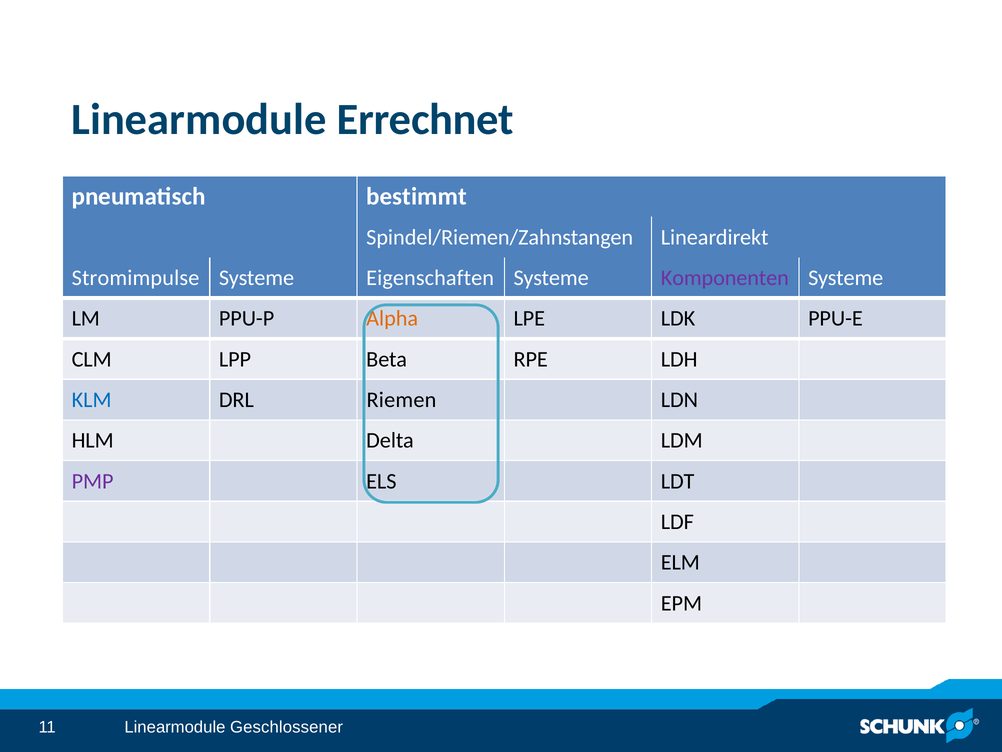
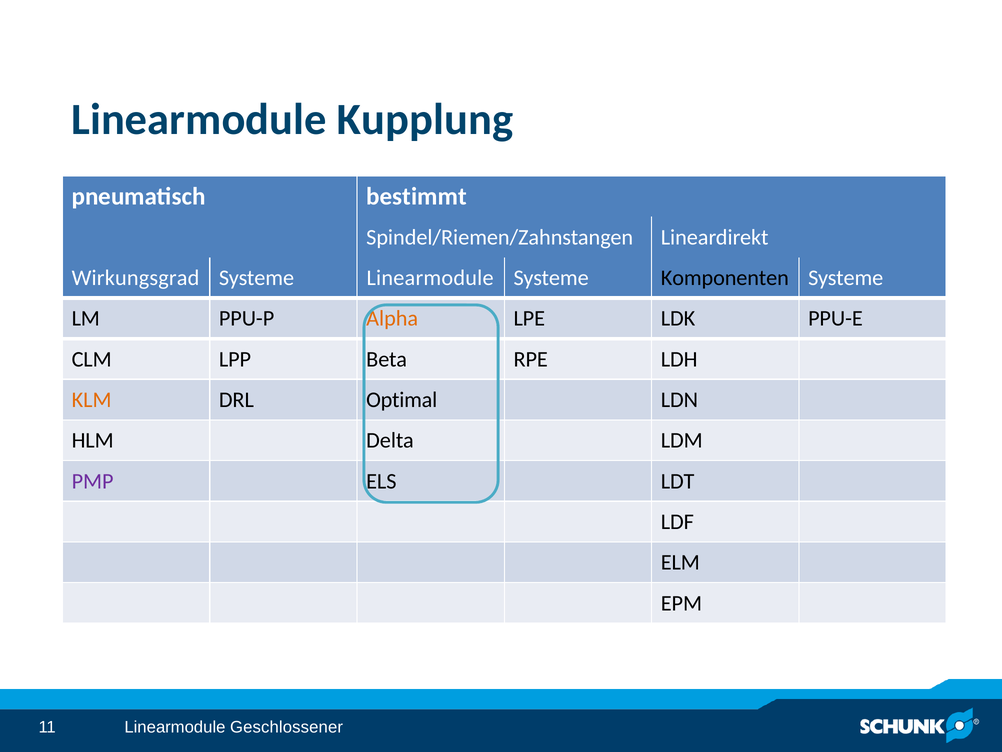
Errechnet: Errechnet -> Kupplung (425, 119)
Stromimpulse: Stromimpulse -> Wirkungsgrad (135, 278)
Systeme Eigenschaften: Eigenschaften -> Linearmodule (430, 278)
Komponenten colour: purple -> black (725, 278)
KLM colour: blue -> orange (92, 400)
Riemen: Riemen -> Optimal (402, 400)
